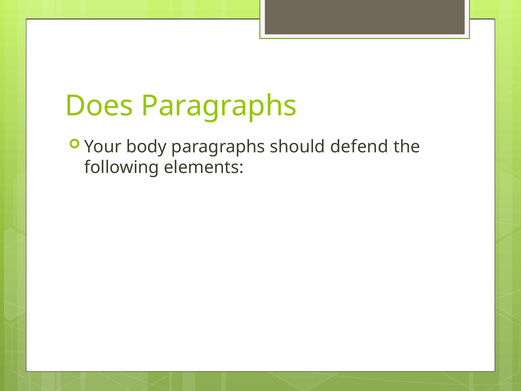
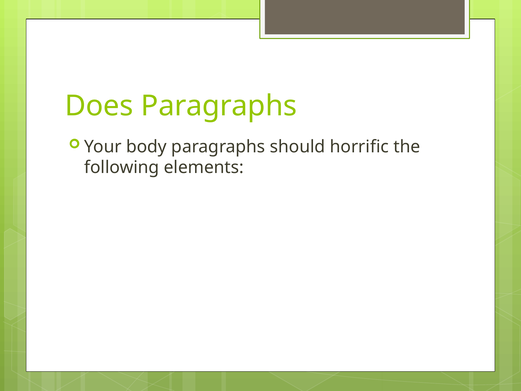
defend: defend -> horrific (359, 147)
